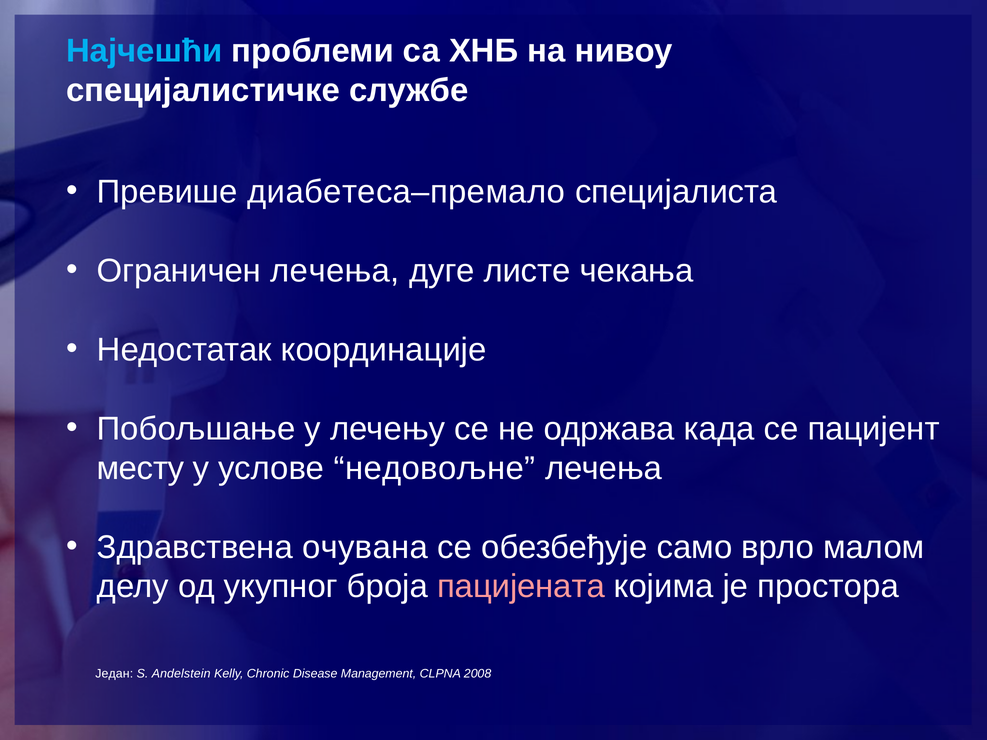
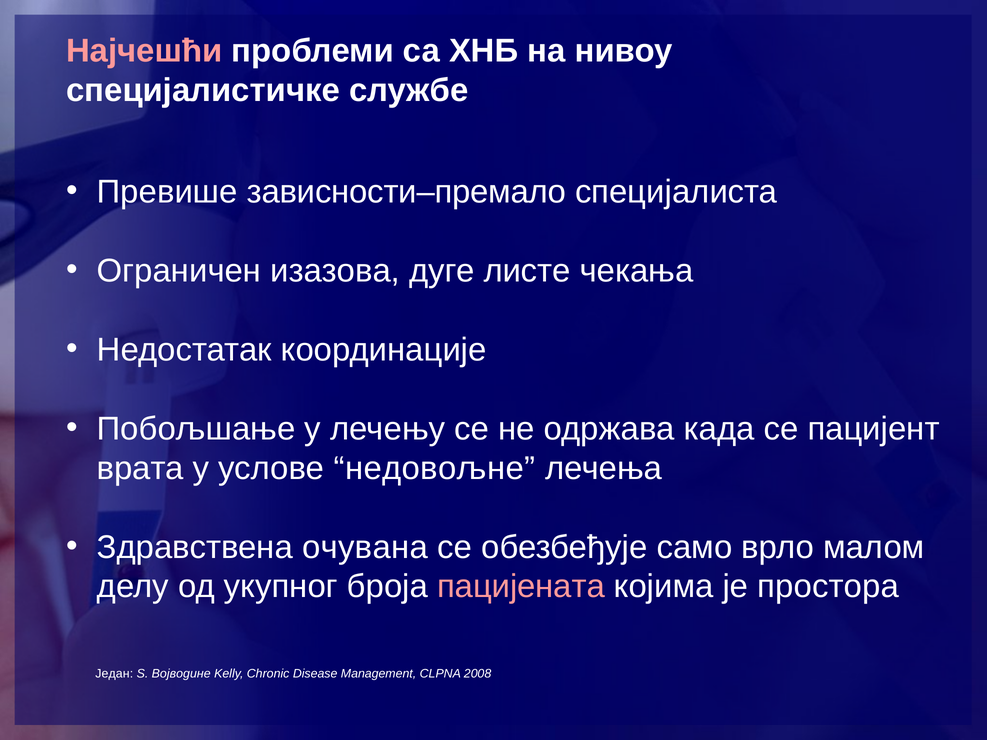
Најчешћи colour: light blue -> pink (144, 51)
диабетеса–премало: диабетеса–премало -> зависности–премало (406, 192)
Ограничен лечења: лечења -> изазова (335, 271)
месту: месту -> врата (140, 468)
Andelstein: Andelstein -> Војводине (181, 674)
